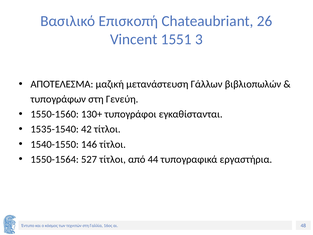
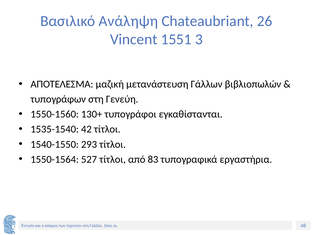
Επισκοπή: Επισκοπή -> Ανάληψη (128, 21)
146: 146 -> 293 (89, 144)
44: 44 -> 83 (153, 159)
